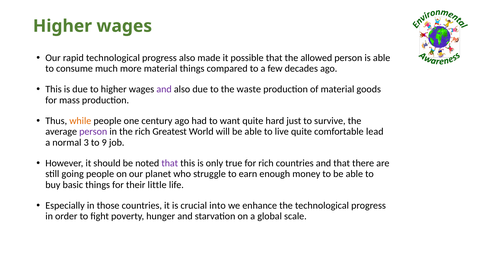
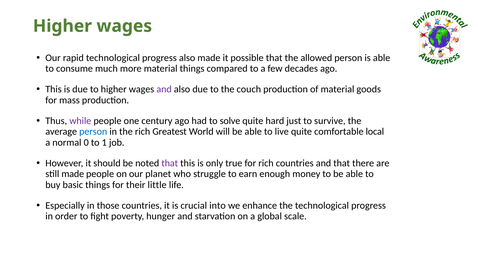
waste: waste -> couch (249, 89)
while colour: orange -> purple (80, 121)
want: want -> solve (230, 121)
person colour: purple -> blue (93, 132)
lead: lead -> local (375, 132)
3: 3 -> 0 (86, 142)
9: 9 -> 1 (104, 142)
still going: going -> made (73, 174)
